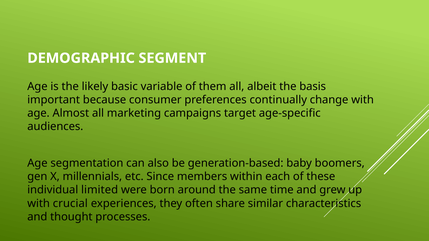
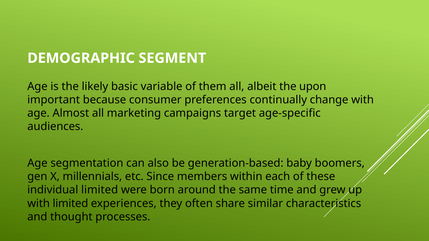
basis: basis -> upon (313, 87)
with crucial: crucial -> limited (70, 204)
